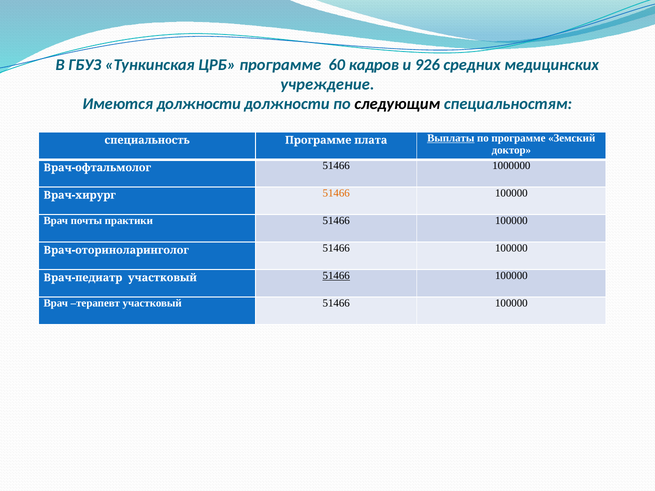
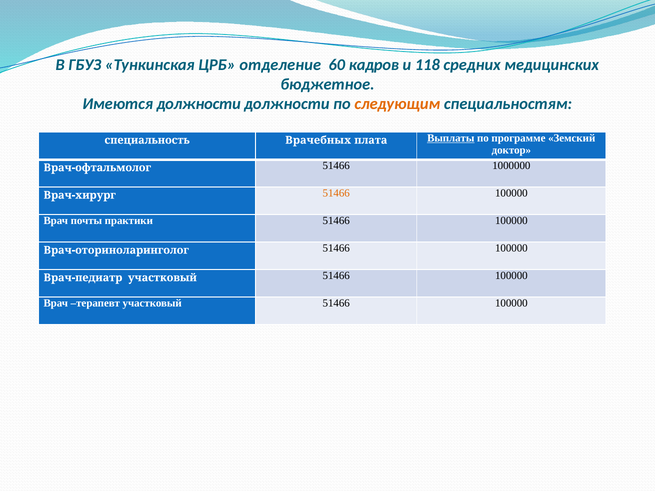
ЦРБ программе: программе -> отделение (280, 65)
926: 926 -> 118 (427, 65)
учреждение: учреждение -> бюджетное (327, 84)
следующим colour: black -> orange (397, 104)
специальность Программе: Программе -> Врачебных (318, 140)
51466 underline: present -> none (336, 276)
